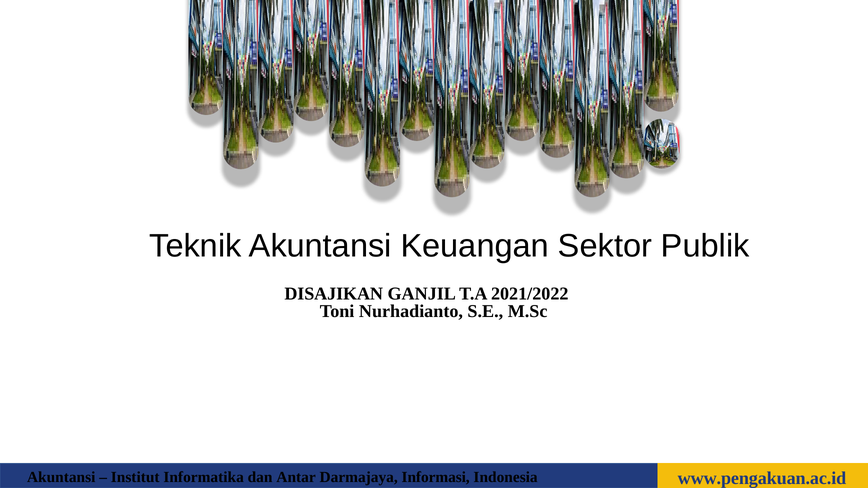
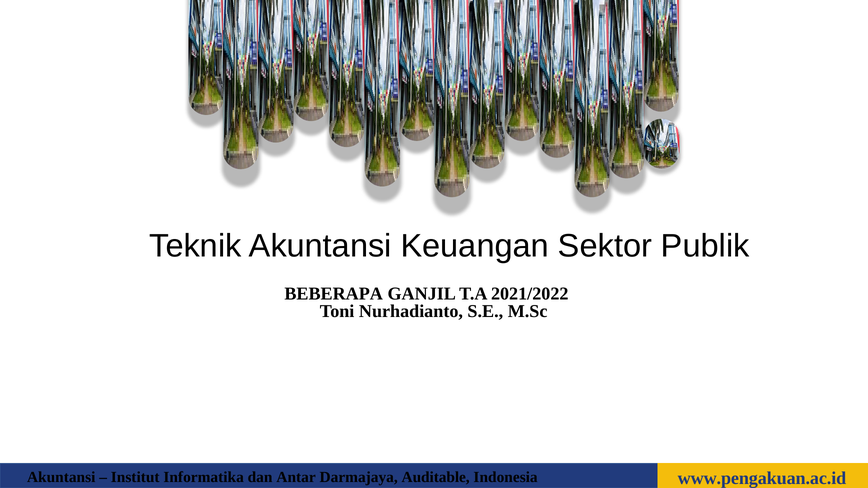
DISAJIKAN: DISAJIKAN -> BEBERAPA (334, 294)
Informasi: Informasi -> Auditable (436, 477)
